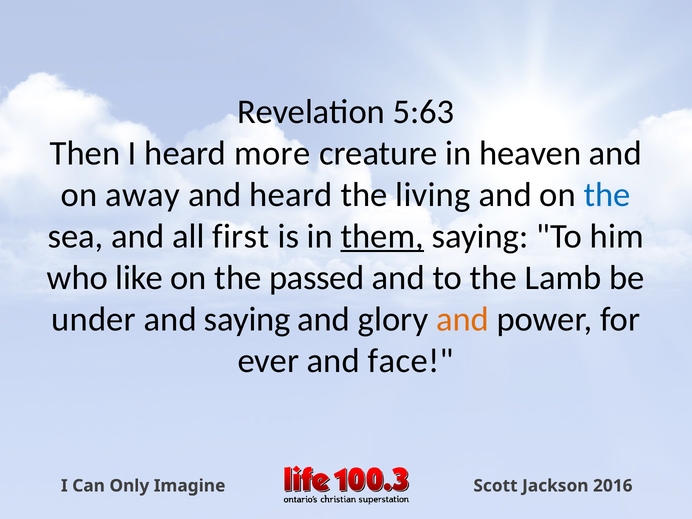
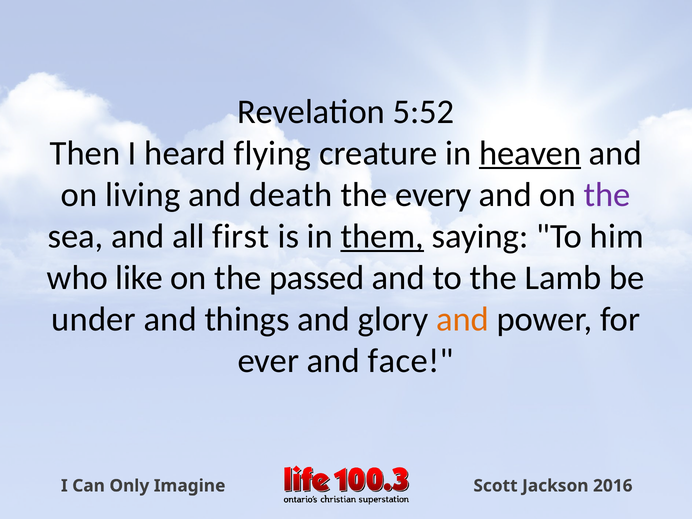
5:63: 5:63 -> 5:52 (424, 112)
more: more -> flying (273, 153)
heaven underline: none -> present (530, 153)
away: away -> living (143, 195)
and heard: heard -> death (291, 195)
living: living -> every (433, 195)
the colour: blue -> purple (607, 195)
and saying: saying -> things (247, 319)
